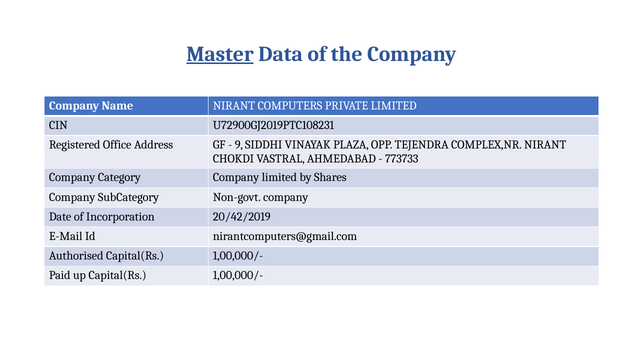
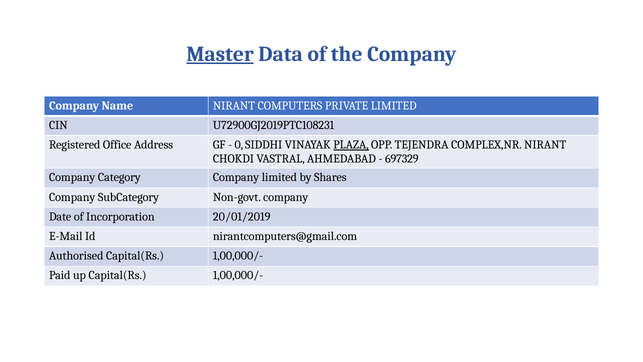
9: 9 -> 0 (239, 145)
PLAZA underline: none -> present (351, 145)
773733: 773733 -> 697329 (402, 159)
20/42/2019: 20/42/2019 -> 20/01/2019 (242, 216)
